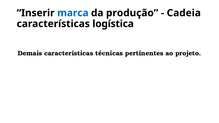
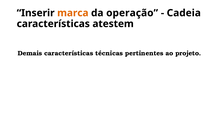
marca colour: blue -> orange (73, 13)
produção: produção -> operação (132, 13)
logística: logística -> atestem (113, 24)
